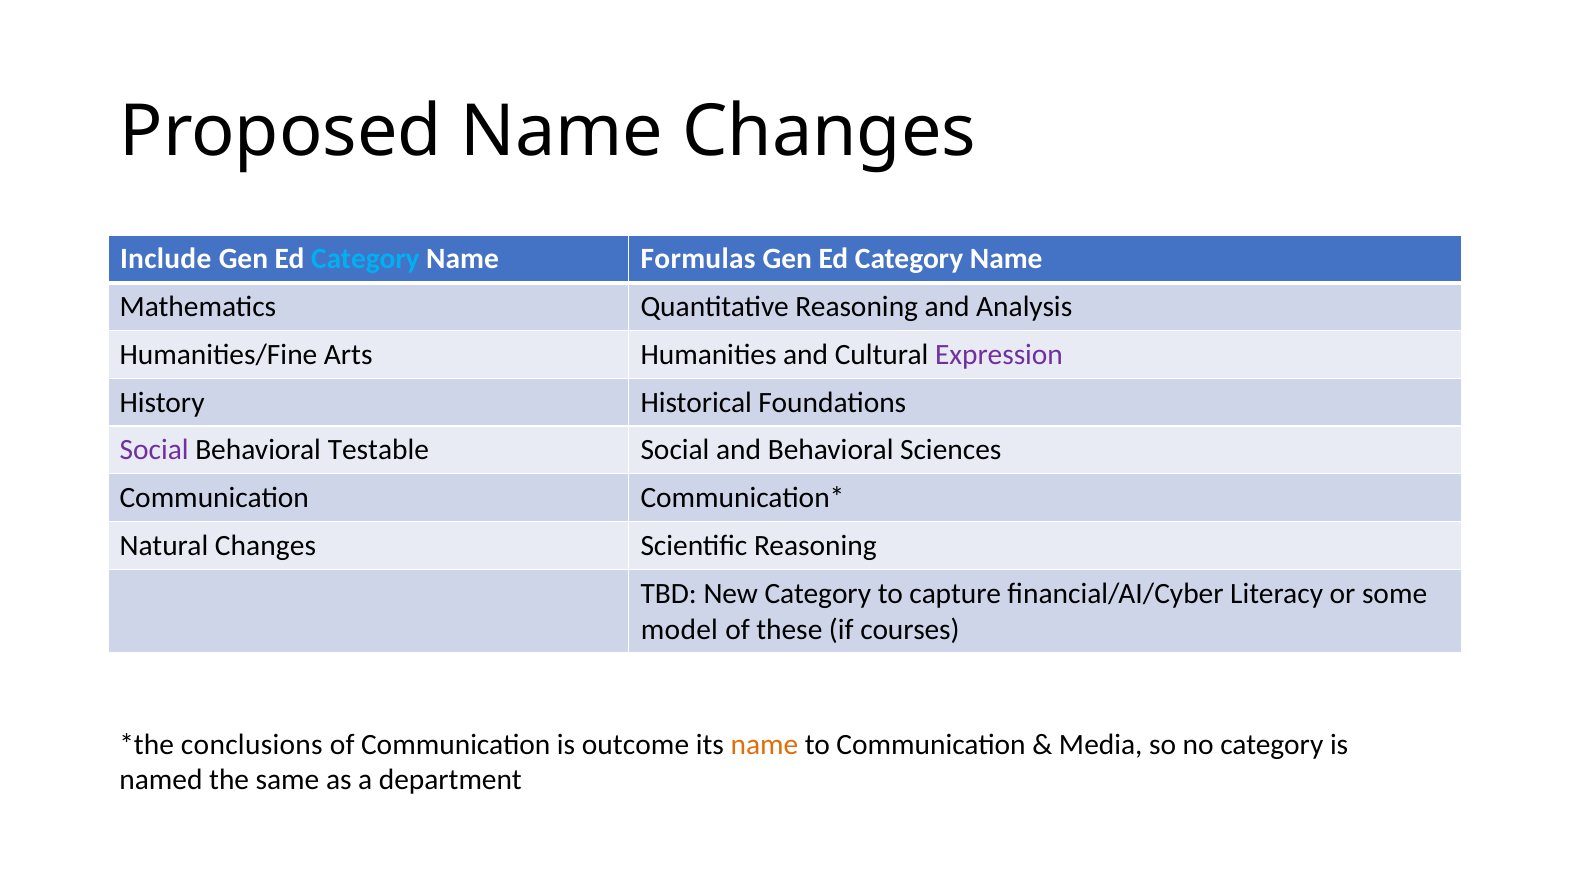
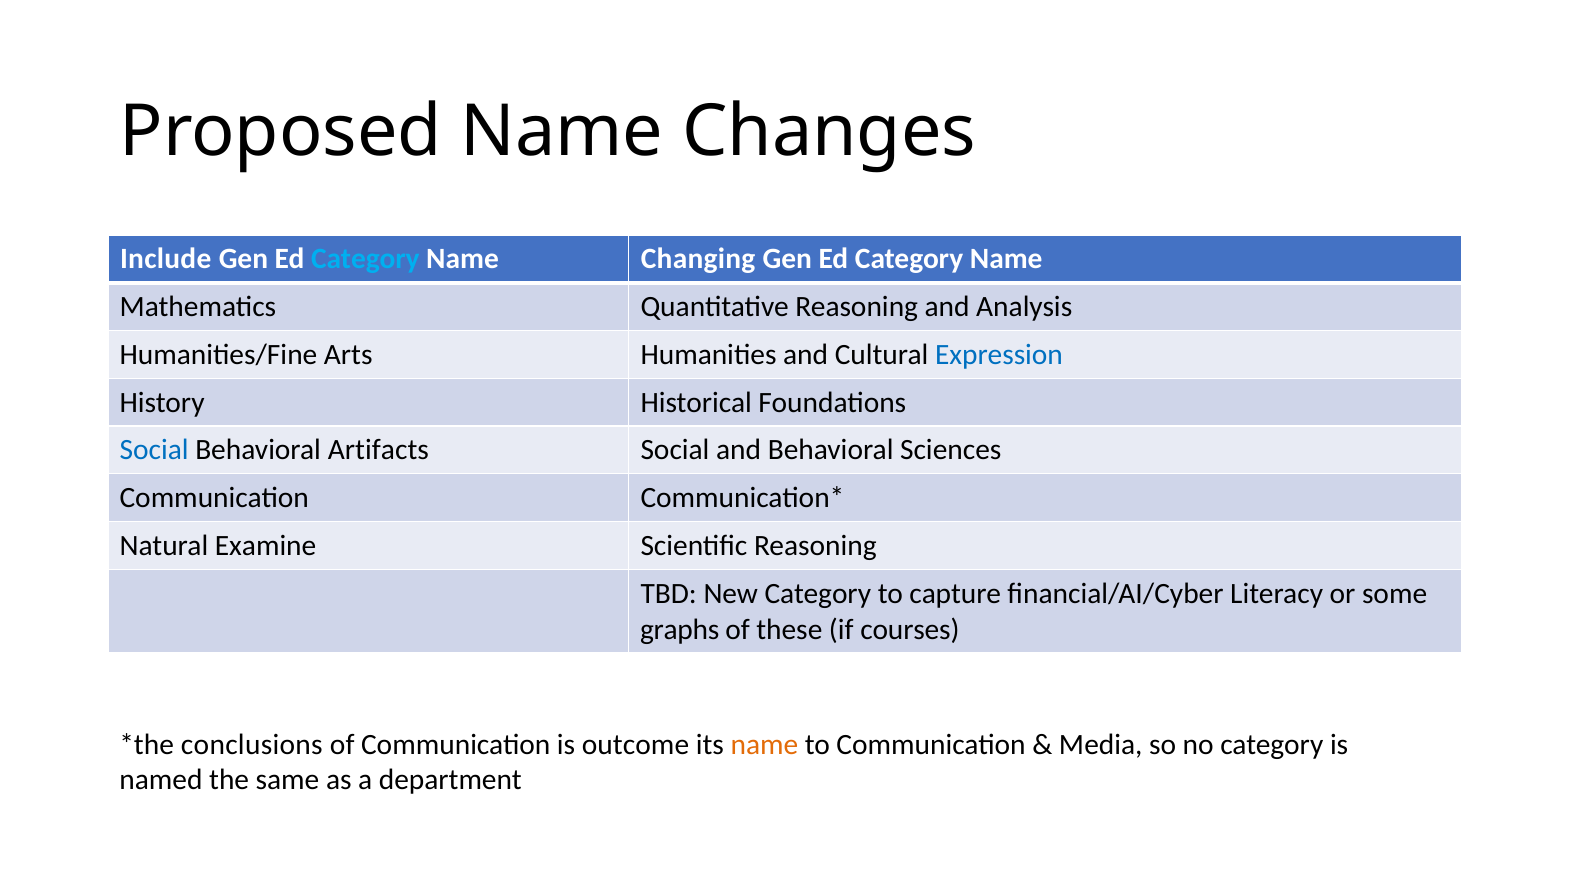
Formulas: Formulas -> Changing (698, 259)
Expression colour: purple -> blue (999, 355)
Social colour: purple -> blue (154, 450)
Testable: Testable -> Artifacts (378, 450)
Natural Changes: Changes -> Examine (266, 546)
model: model -> graphs (680, 629)
